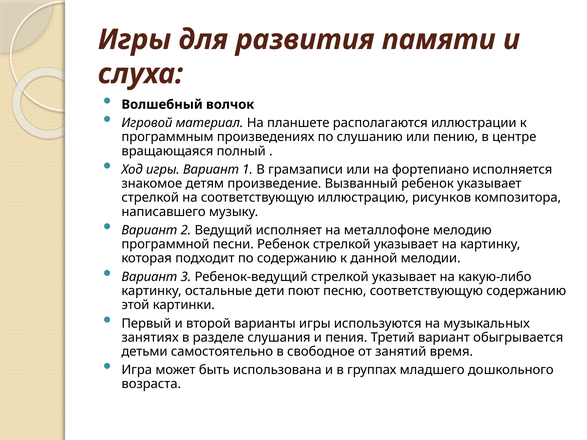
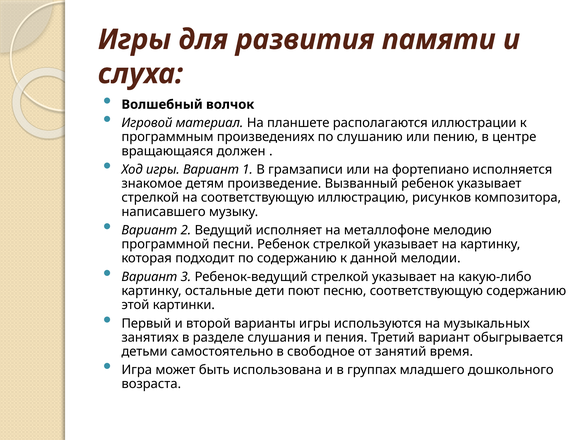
полный: полный -> должен (241, 151)
